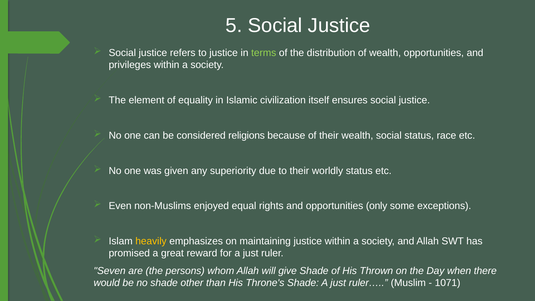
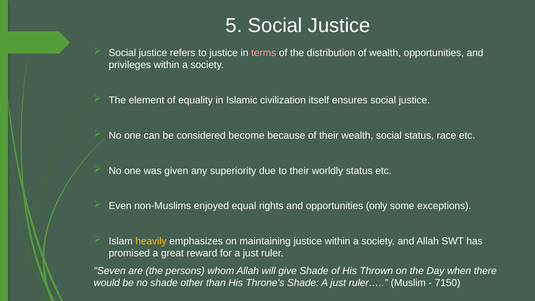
terms colour: light green -> pink (264, 53)
religions: religions -> become (246, 135)
1071: 1071 -> 7150 (448, 283)
